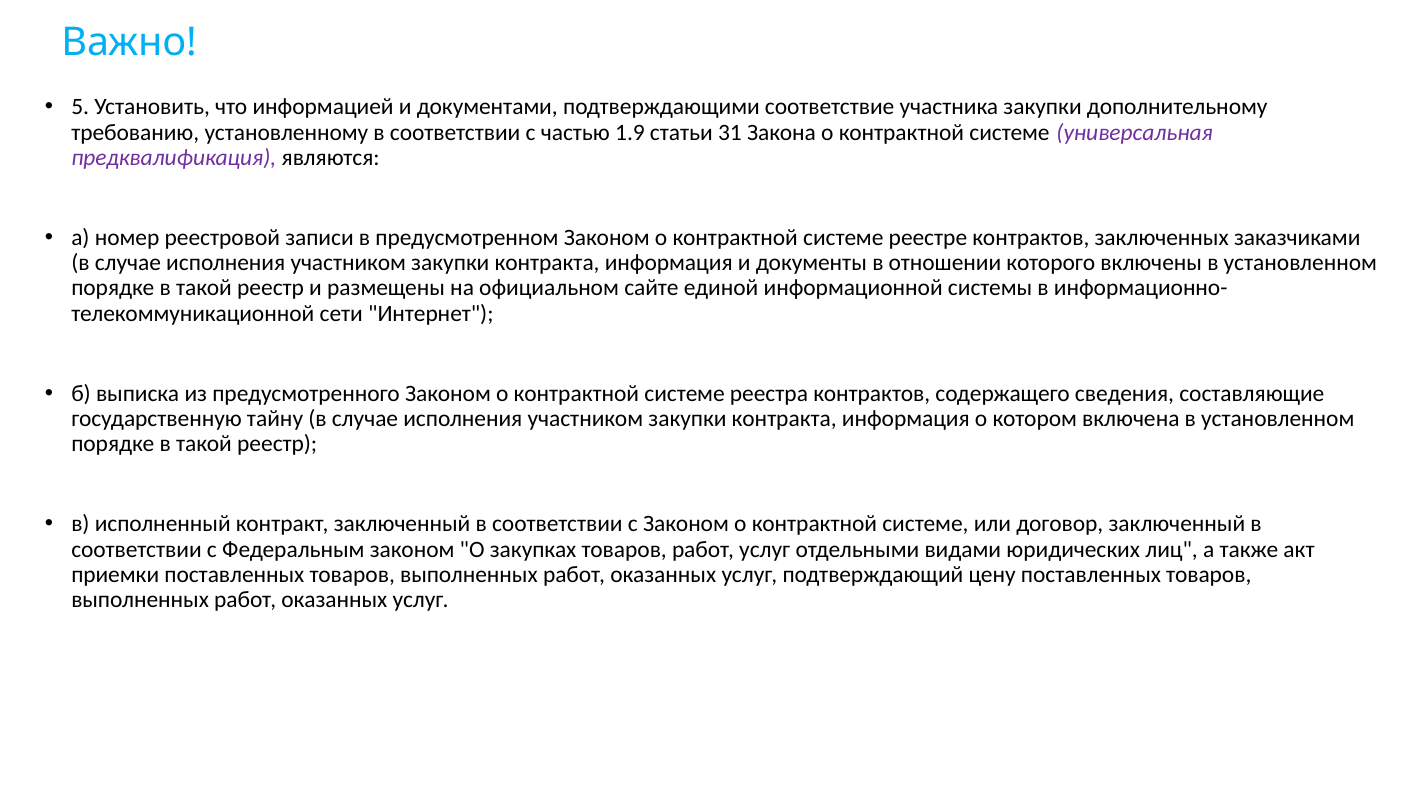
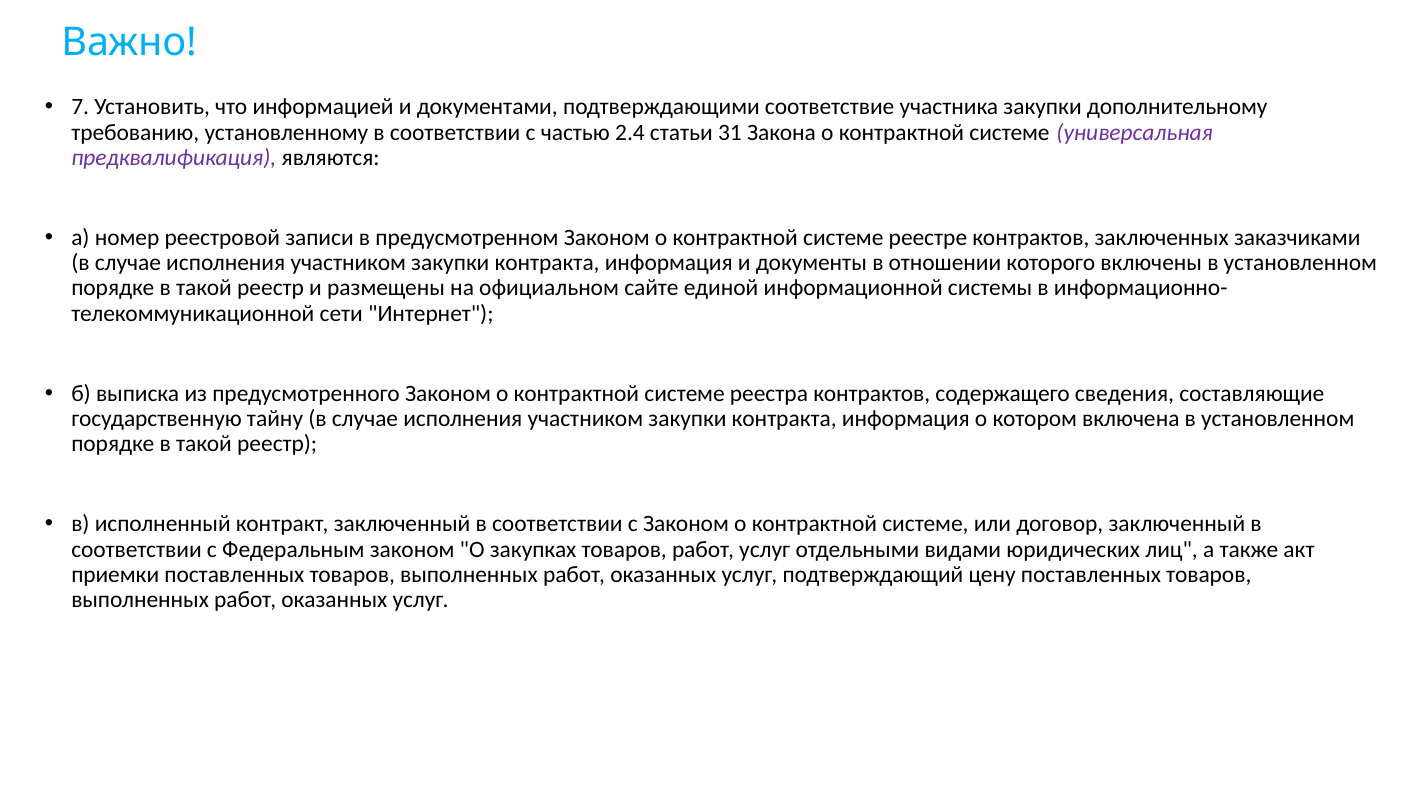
5: 5 -> 7 (80, 107)
1.9: 1.9 -> 2.4 (630, 132)
